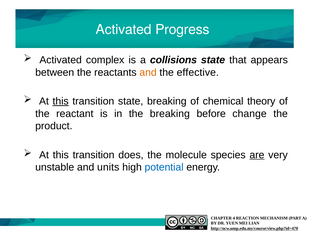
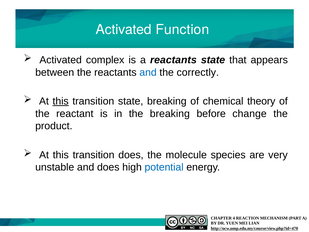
Progress: Progress -> Function (182, 30)
a collisions: collisions -> reactants (173, 60)
and colour: orange -> blue (148, 72)
effective: effective -> correctly (198, 72)
are underline: present -> none (257, 155)
and units: units -> does (108, 167)
